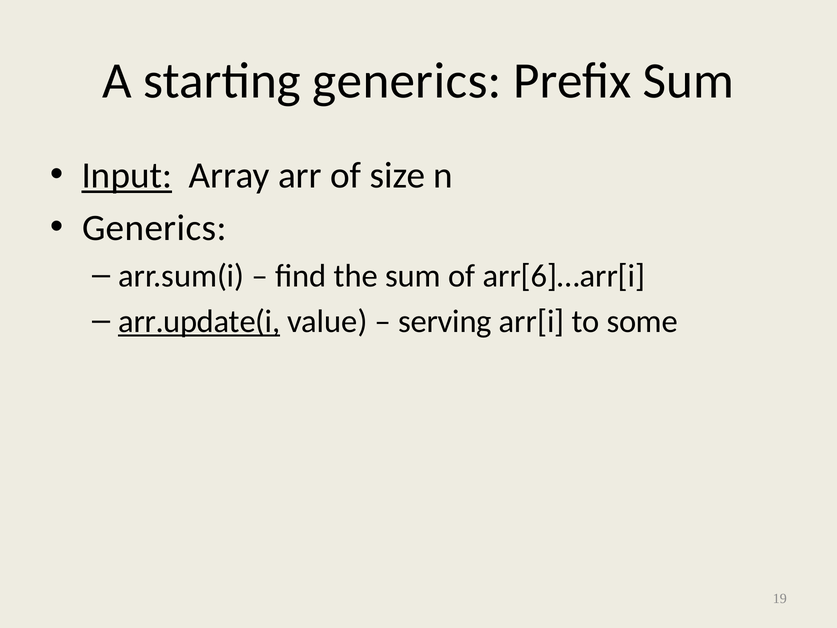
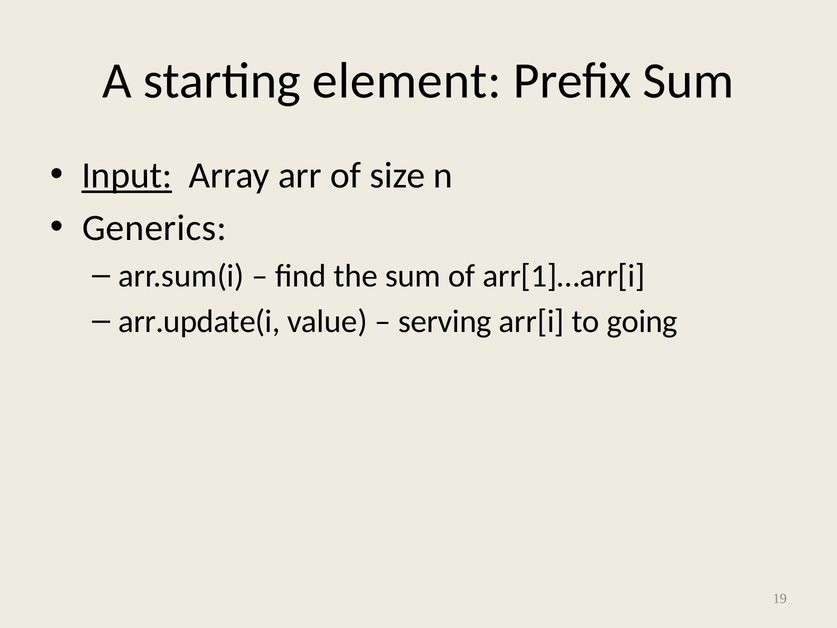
starting generics: generics -> element (407, 81)
arr[6]…arr[i: arr[6]…arr[i -> arr[1]…arr[i (564, 276)
arr.update(i underline: present -> none (199, 321)
some: some -> going (642, 321)
